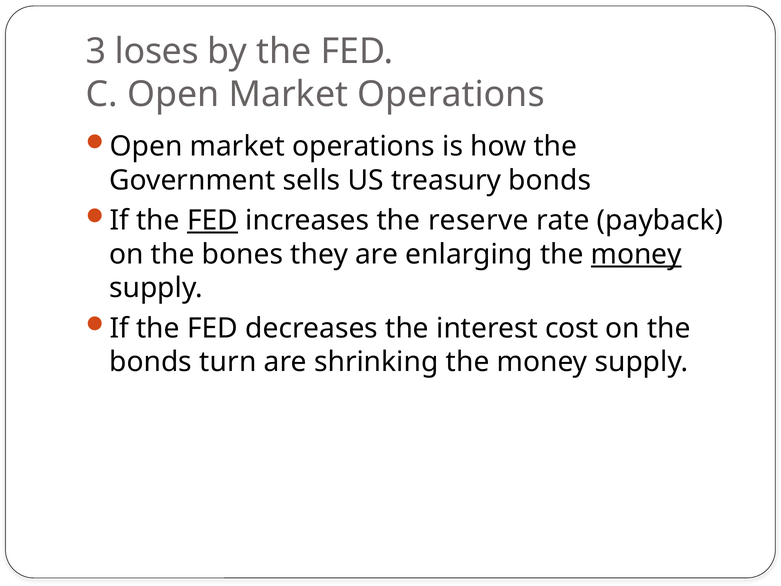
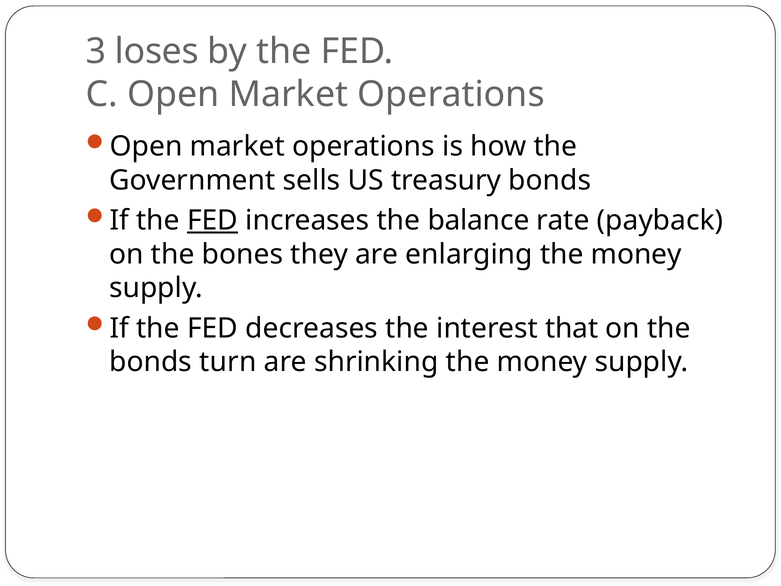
reserve: reserve -> balance (479, 220)
money underline: present -> none (636, 254)
cost: cost -> that (572, 328)
